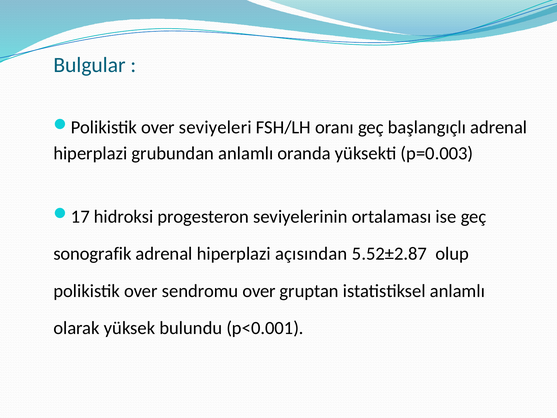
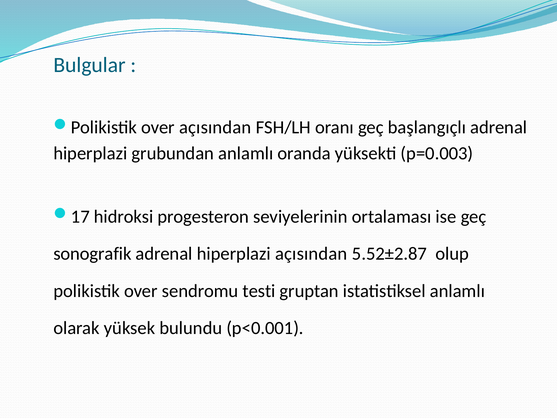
over seviyeleri: seviyeleri -> açısından (215, 127)
sendromu over: over -> testi (259, 291)
